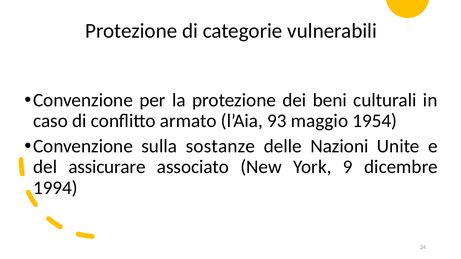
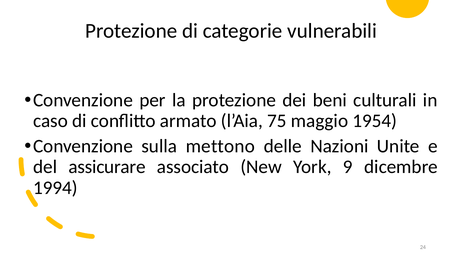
93: 93 -> 75 (277, 121)
sostanze: sostanze -> mettono (220, 146)
